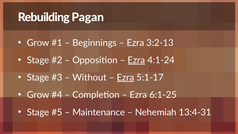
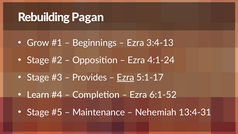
3:2-13: 3:2-13 -> 3:4-13 (160, 43)
Ezra underline: present -> none (136, 60)
Without: Without -> Provides (90, 77)
Grow: Grow -> Learn (38, 95)
6:1-25: 6:1-25 -> 6:1-52 (163, 95)
